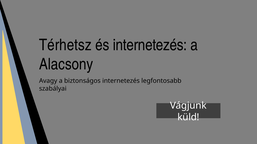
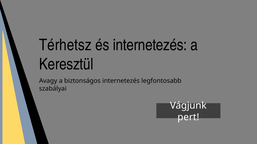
Alacsony: Alacsony -> Keresztül (66, 65)
küld: küld -> pert (188, 118)
